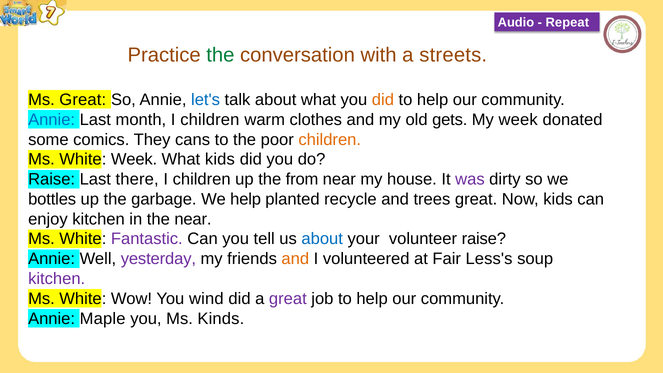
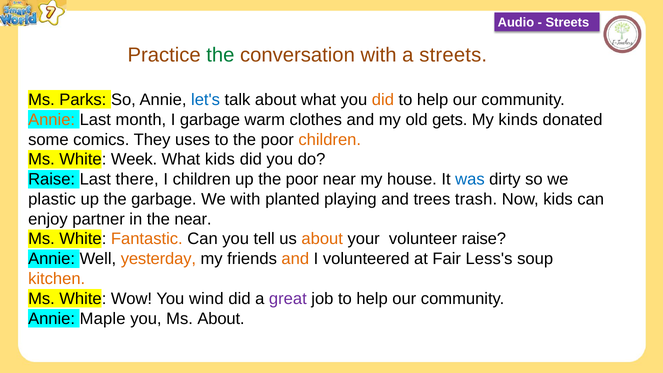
Repeat: Repeat -> Streets (567, 23)
Ms Great: Great -> Parks (83, 100)
Annie colour: blue -> orange (52, 120)
month I children: children -> garbage (210, 120)
My week: week -> kinds (518, 120)
cans: cans -> uses (193, 140)
up the from: from -> poor (302, 179)
was colour: purple -> blue (470, 179)
bottles: bottles -> plastic (52, 199)
We help: help -> with (245, 199)
recycle: recycle -> playing (350, 199)
trees great: great -> trash (476, 199)
enjoy kitchen: kitchen -> partner (99, 219)
Fantastic colour: purple -> orange (147, 239)
about colour: blue -> orange (322, 239)
yesterday colour: purple -> orange (158, 259)
kitchen colour: purple -> orange (57, 279)
Ms Kinds: Kinds -> About (221, 319)
